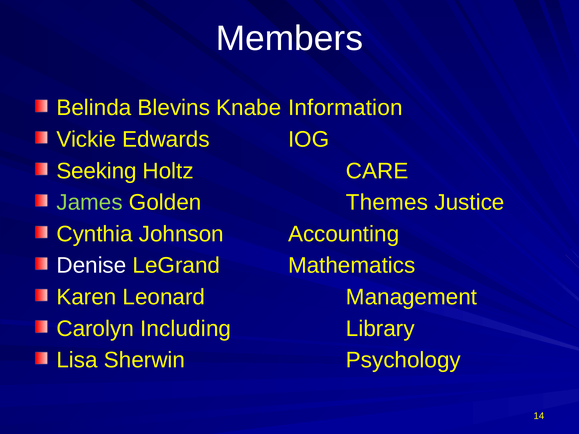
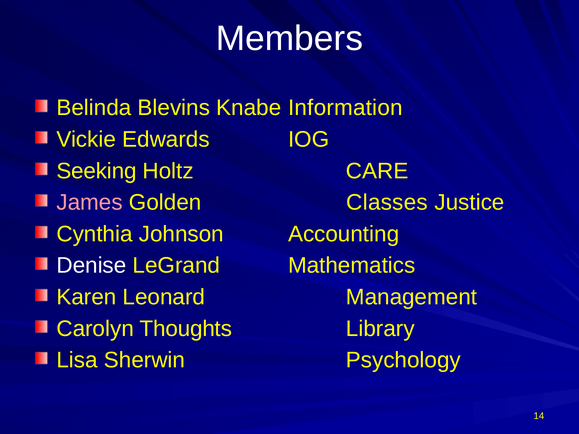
James colour: light green -> pink (90, 203)
Themes: Themes -> Classes (387, 203)
Including: Including -> Thoughts (186, 329)
